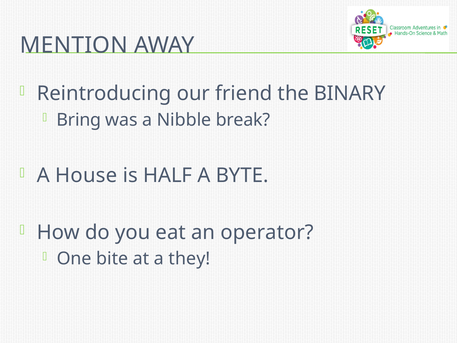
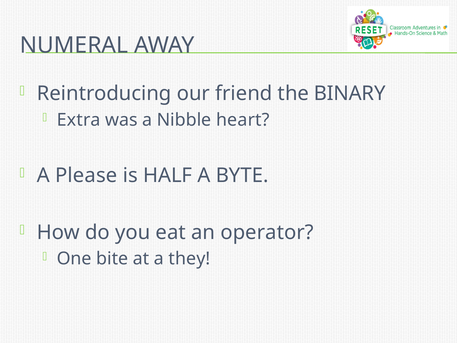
MENTION: MENTION -> NUMERAL (74, 45)
Bring: Bring -> Extra (79, 120)
break: break -> heart (243, 120)
House: House -> Please (86, 175)
